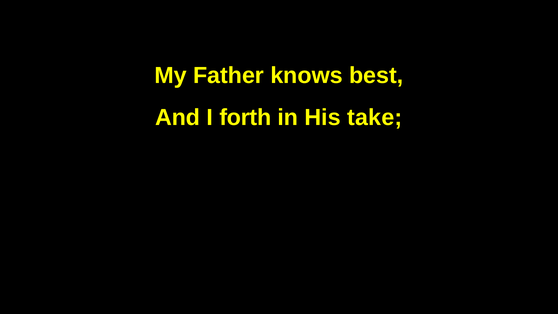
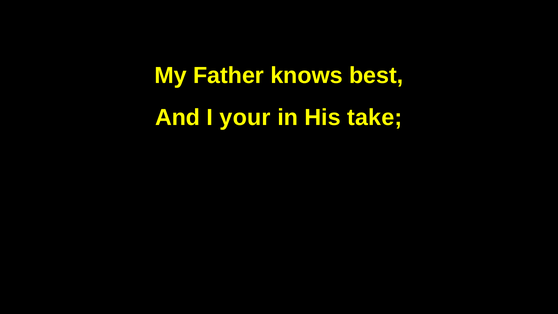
forth: forth -> your (245, 117)
